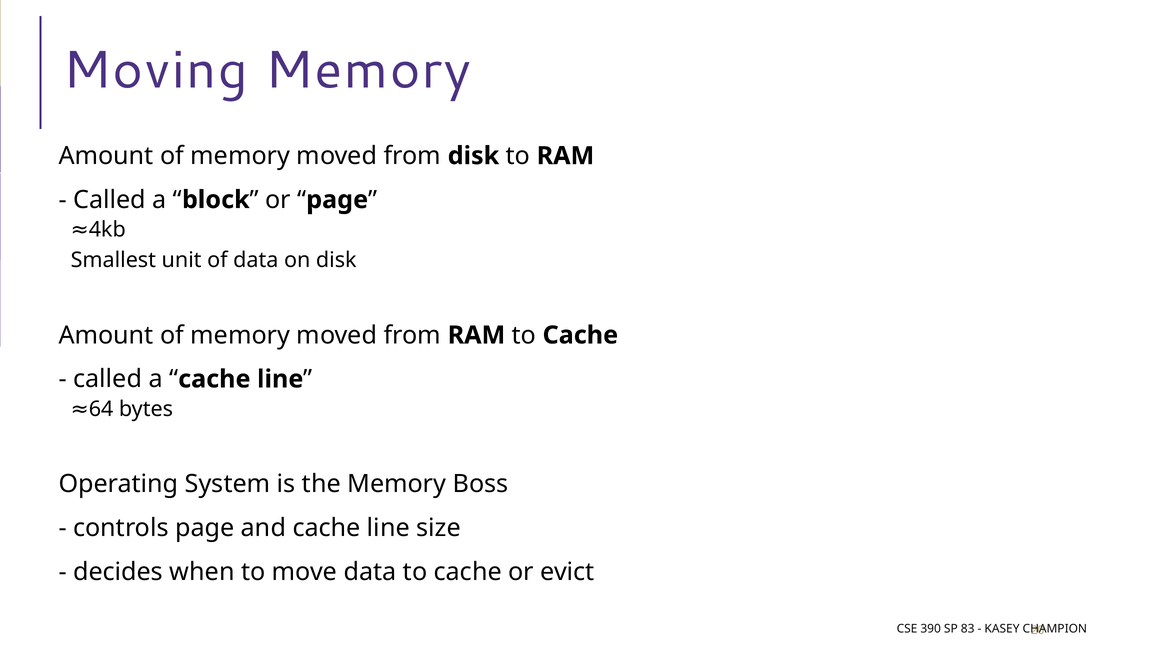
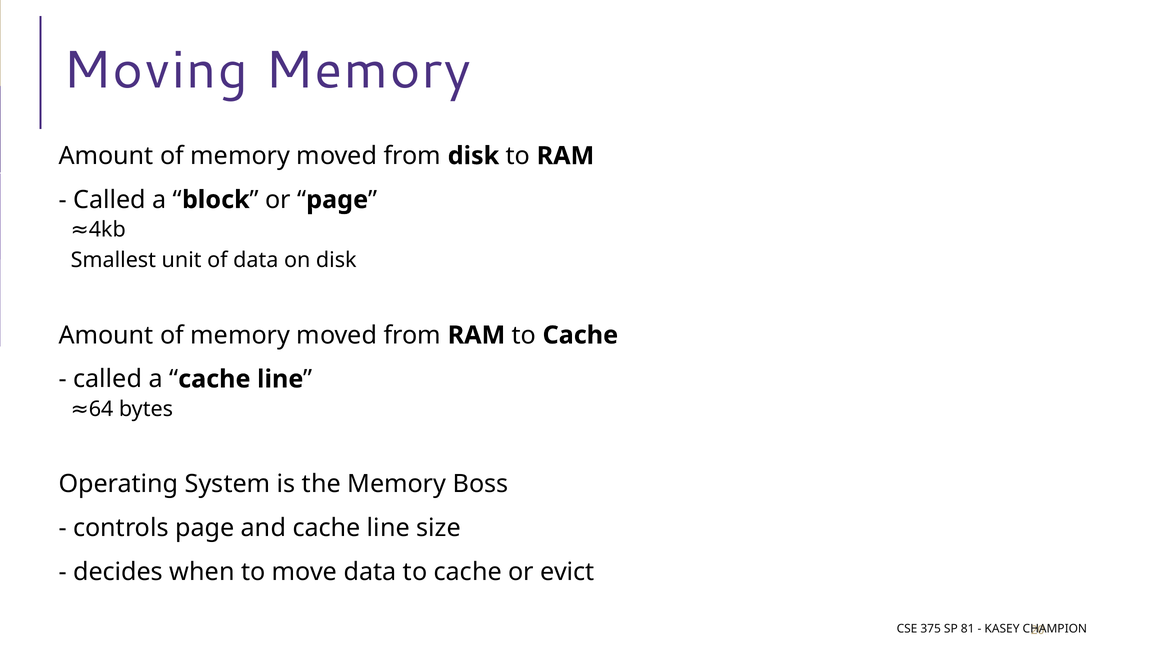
390: 390 -> 375 (931, 629)
83: 83 -> 81 (968, 629)
